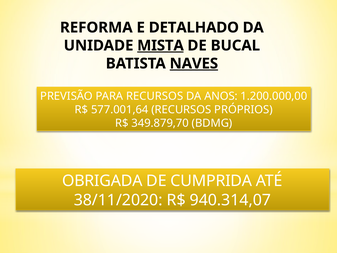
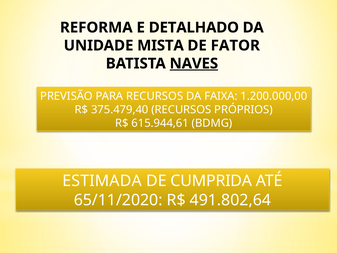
MISTA underline: present -> none (160, 45)
BUCAL: BUCAL -> FATOR (235, 45)
ANOS: ANOS -> FAIXA (221, 96)
577.001,64: 577.001,64 -> 375.479,40 (120, 110)
349.879,70: 349.879,70 -> 615.944,61 (160, 123)
OBRIGADA: OBRIGADA -> ESTIMADA (102, 181)
38/11/2020: 38/11/2020 -> 65/11/2020 (118, 200)
940.314,07: 940.314,07 -> 491.802,64 (230, 200)
